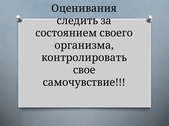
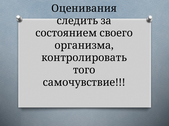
свое: свое -> того (84, 70)
